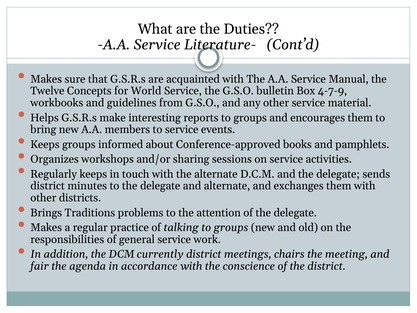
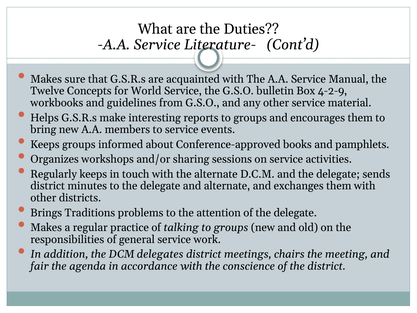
4-7-9: 4-7-9 -> 4-2-9 (332, 91)
currently: currently -> delegates (160, 254)
